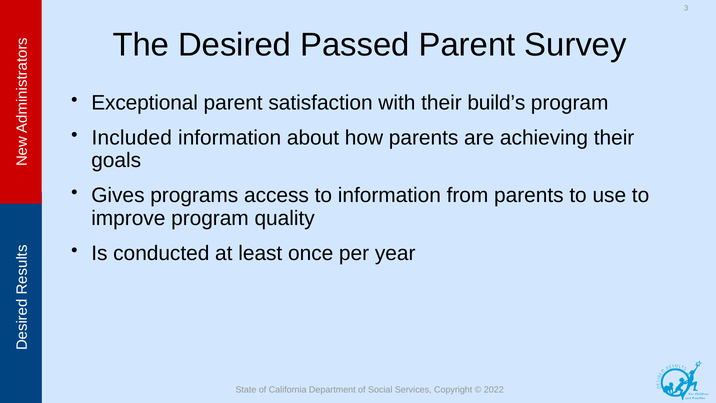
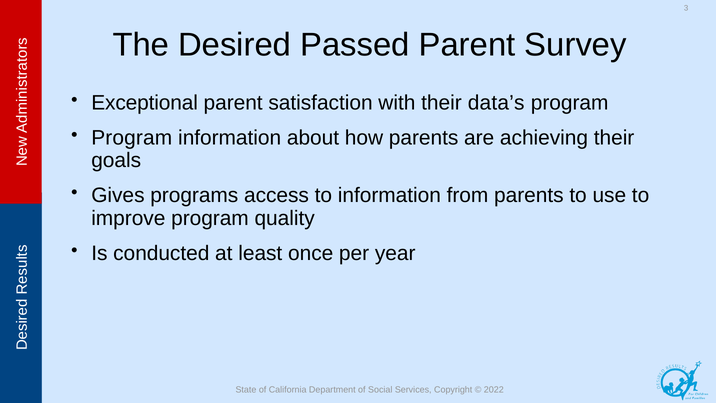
build’s: build’s -> data’s (496, 103)
Included: Included -> Program (132, 138)
